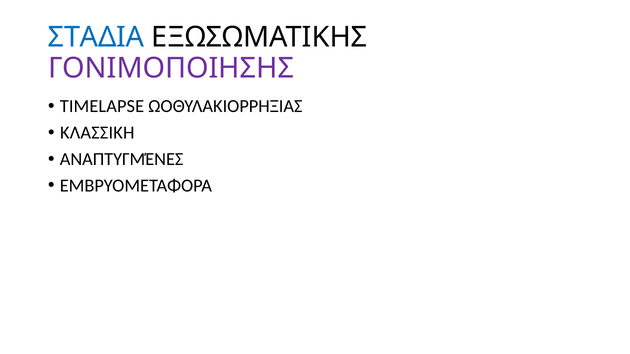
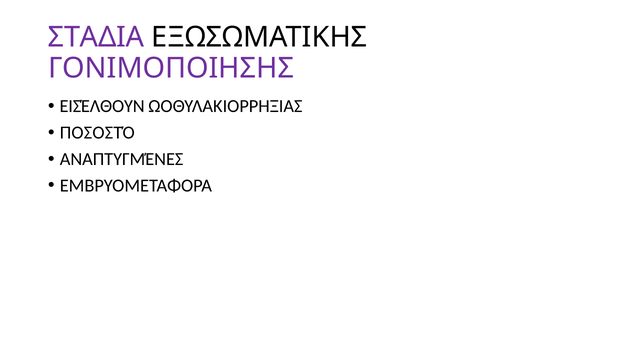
ΣΤΑΔΙΑ colour: blue -> purple (96, 37)
TIMELAPSE: TIMELAPSE -> ΕΙΣΈΛΘΟΥΝ (102, 107)
ΚΛΑΣΣΙΚΗ: ΚΛΑΣΣΙΚΗ -> ΠΟΣΟΣΤΌ (97, 133)
